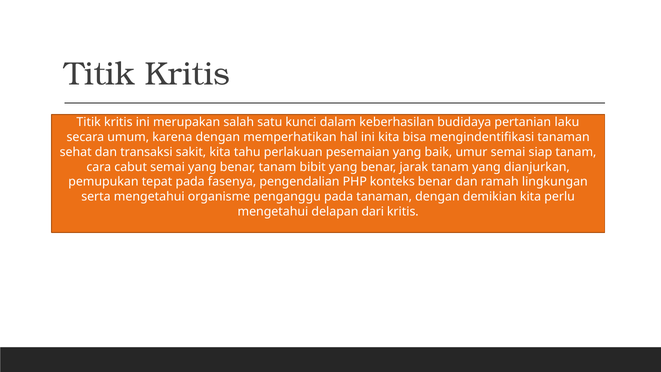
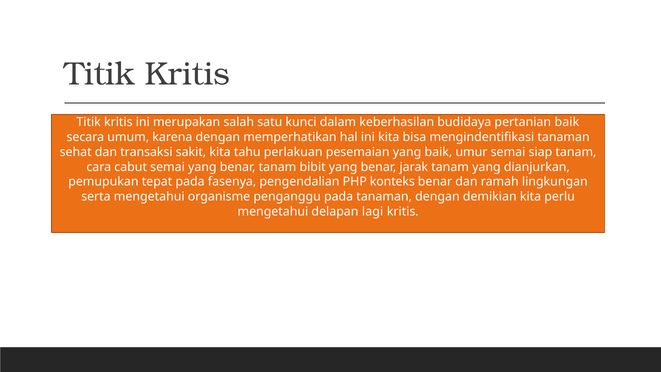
pertanian laku: laku -> baik (567, 122)
dari: dari -> lagi (373, 211)
